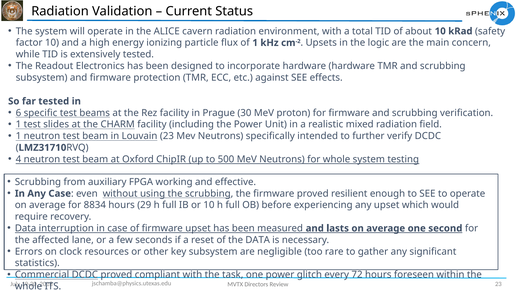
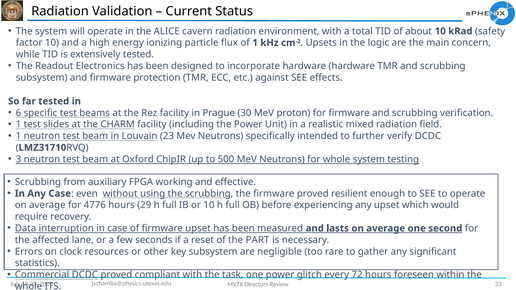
4: 4 -> 3 (18, 159)
8834: 8834 -> 4776 (95, 205)
the DATA: DATA -> PART (258, 240)
